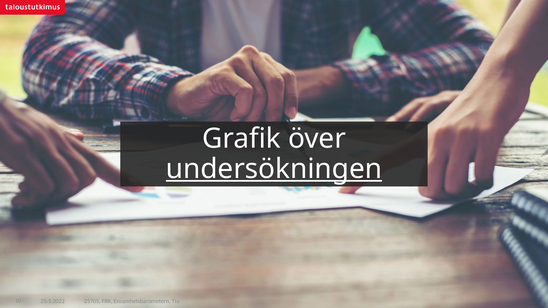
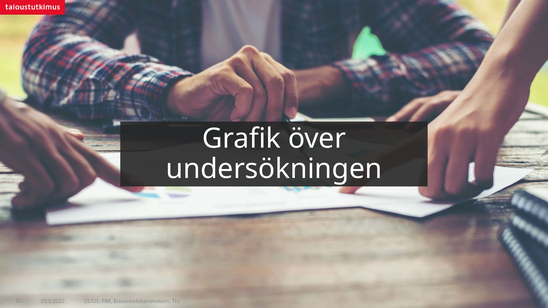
undersökningen underline: present -> none (274, 169)
